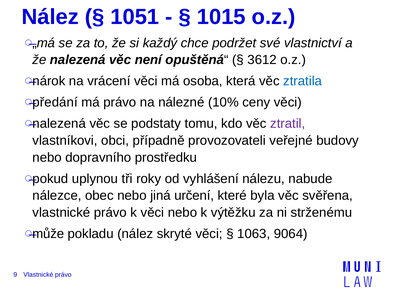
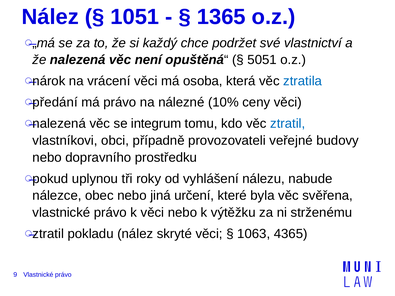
1015: 1015 -> 1365 (221, 17)
3612: 3612 -> 5051 (262, 60)
podstaty: podstaty -> integrum (156, 124)
ztratil colour: purple -> blue (288, 124)
může: může -> ztratil (48, 234)
9064: 9064 -> 4365 (291, 234)
